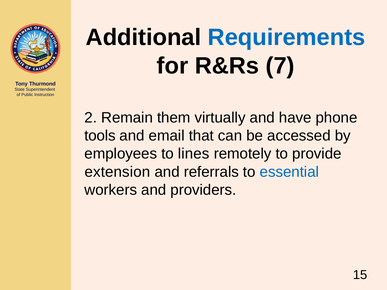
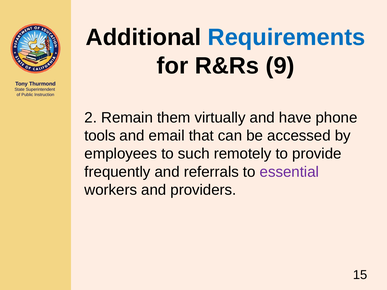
7: 7 -> 9 (280, 66)
lines: lines -> such (194, 154)
extension: extension -> frequently (117, 172)
essential colour: blue -> purple (289, 172)
